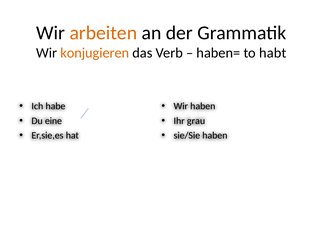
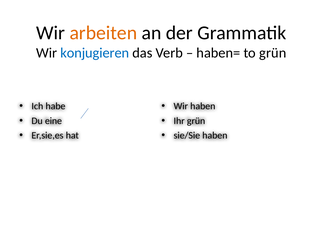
konjugieren colour: orange -> blue (95, 53)
to habt: habt -> grün (273, 53)
Ihr grau: grau -> grün (196, 121)
